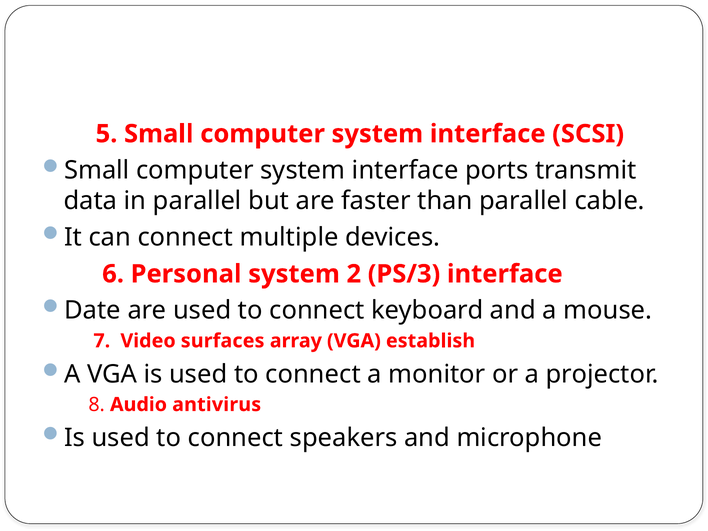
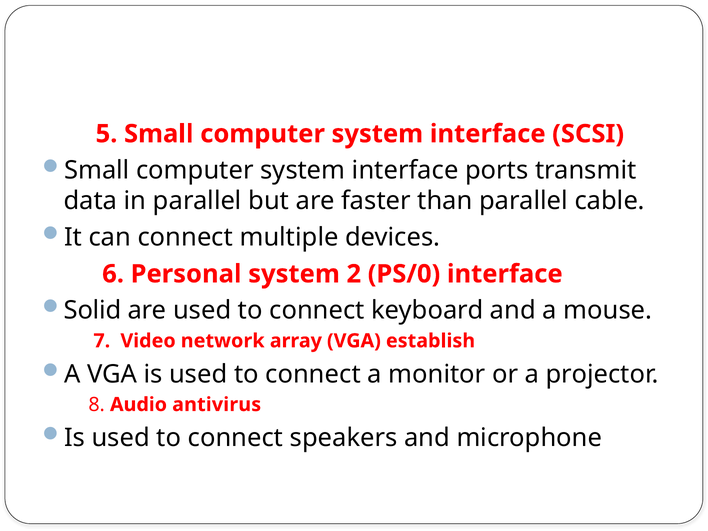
PS/3: PS/3 -> PS/0 (404, 274)
Date: Date -> Solid (93, 310)
surfaces: surfaces -> network (223, 341)
